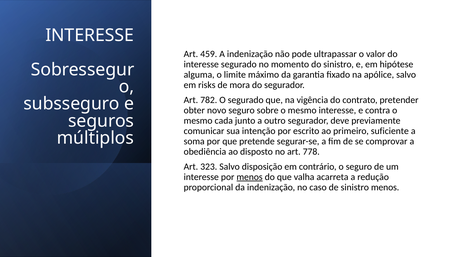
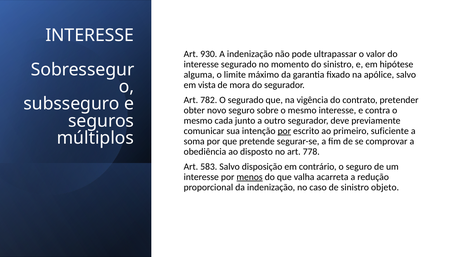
459: 459 -> 930 (209, 54)
risks: risks -> vista (207, 85)
por underline: none -> present (284, 131)
323: 323 -> 583 (209, 167)
sinistro menos: menos -> objeto (385, 187)
